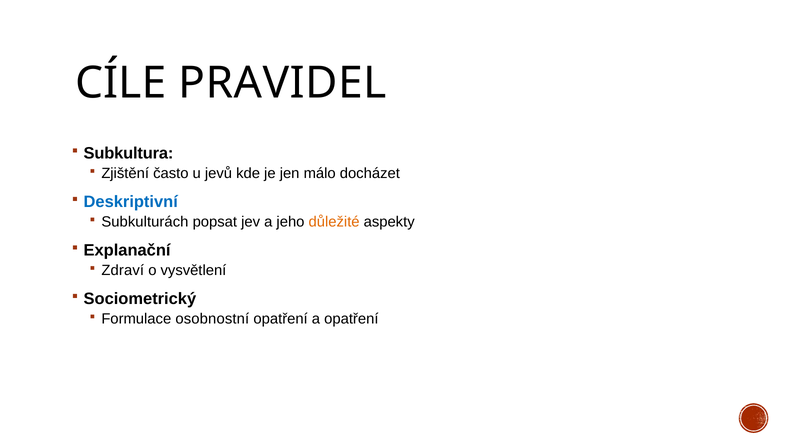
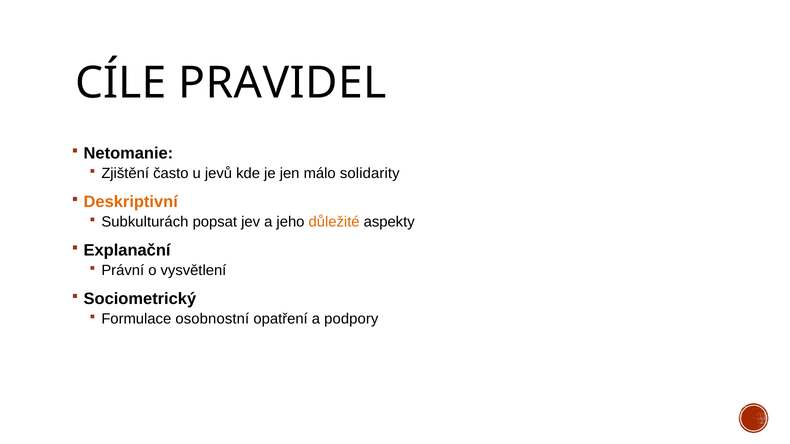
Subkultura: Subkultura -> Netomanie (128, 153)
docházet: docházet -> solidarity (370, 173)
Deskriptivní colour: blue -> orange (131, 202)
Zdraví: Zdraví -> Právní (123, 271)
a opatření: opatření -> podpory (351, 319)
